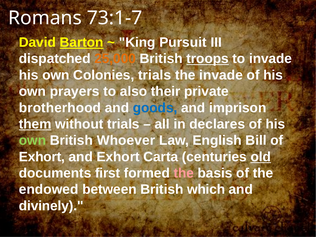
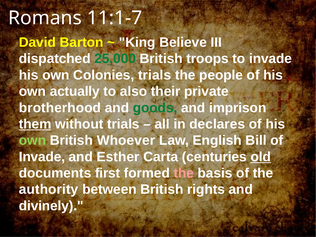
73:1-7: 73:1-7 -> 11:1-7 (115, 18)
Barton underline: present -> none (82, 42)
Pursuit: Pursuit -> Believe (183, 42)
25,000 colour: orange -> green (115, 59)
troops underline: present -> none (208, 59)
the invade: invade -> people (221, 75)
prayers: prayers -> actually (75, 91)
goods colour: blue -> green (155, 108)
Exhort: Exhort -> Invade (42, 157)
and Exhort: Exhort -> Esther (118, 157)
endowed: endowed -> authority (49, 189)
which: which -> rights (206, 189)
